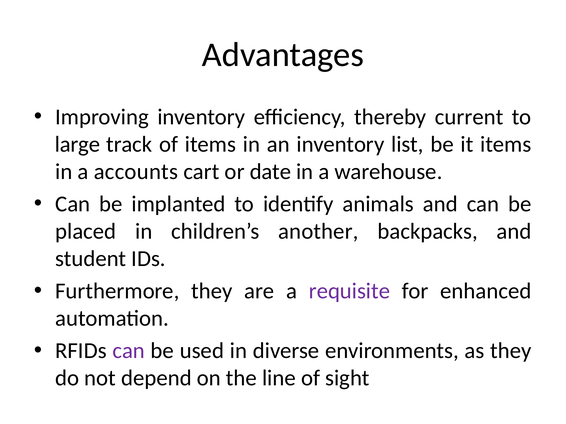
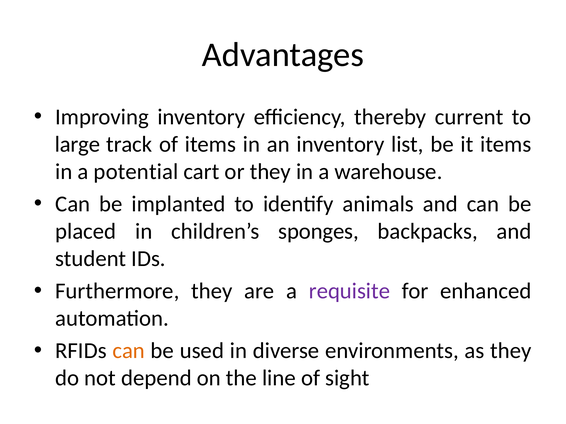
accounts: accounts -> potential (136, 172)
or date: date -> they (270, 172)
another: another -> sponges (319, 232)
can colour: purple -> orange (129, 351)
